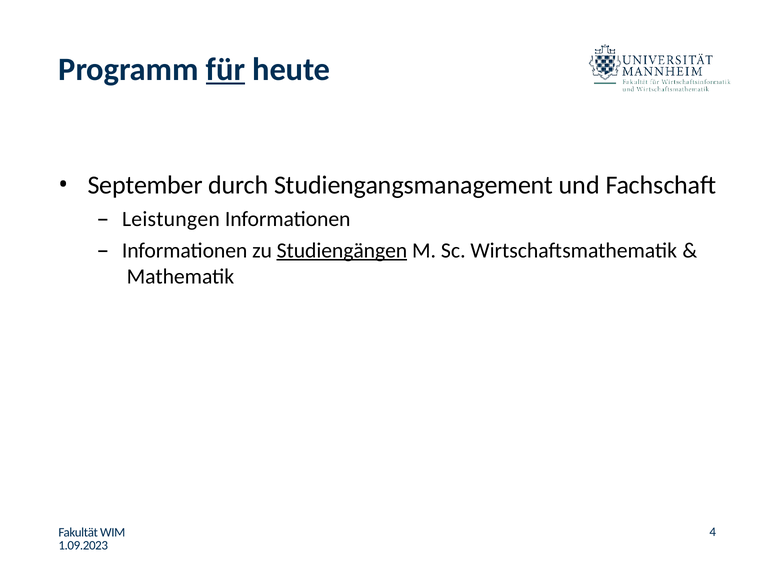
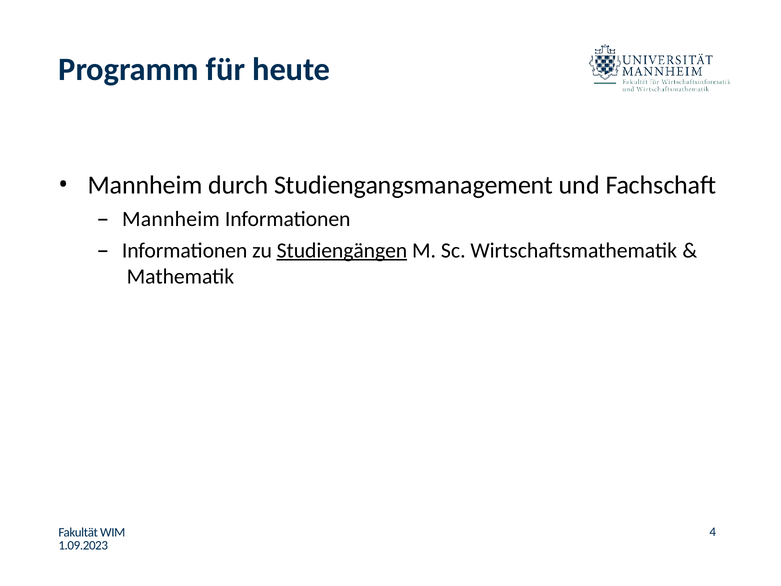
für underline: present -> none (225, 70)
September: September -> Mannheim (145, 185)
Leistungen: Leistungen -> Mannheim (171, 219)
